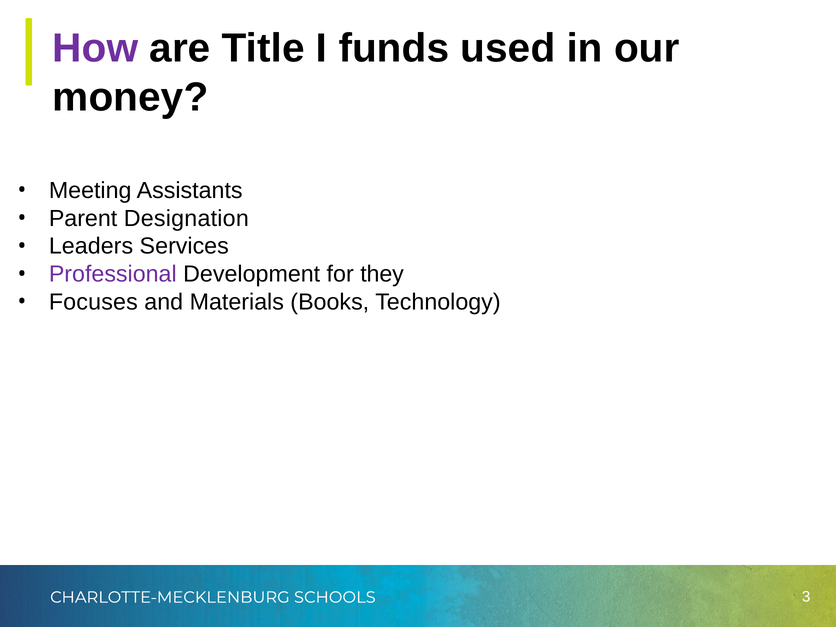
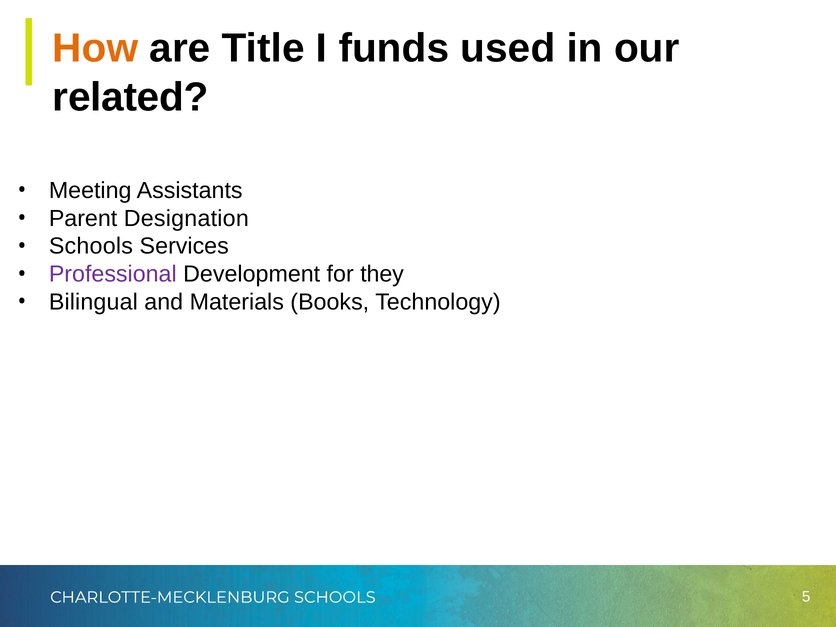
How colour: purple -> orange (95, 48)
money: money -> related (131, 97)
Leaders: Leaders -> Schools (91, 246)
Focuses: Focuses -> Bilingual (93, 302)
3: 3 -> 5 (806, 597)
